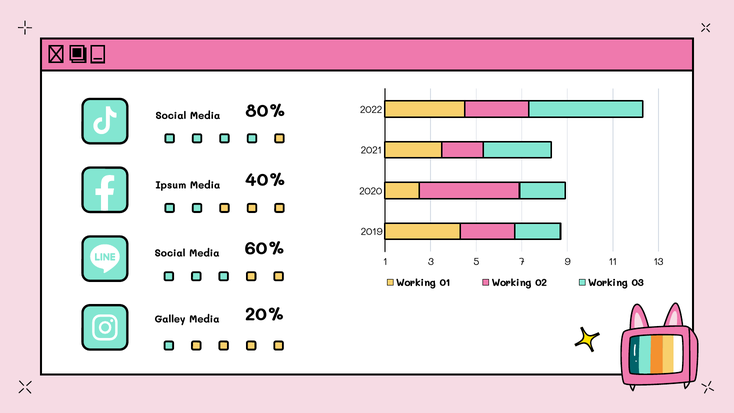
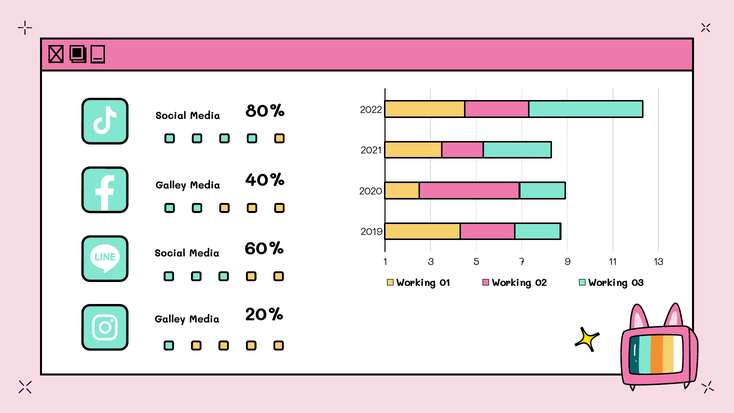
Ipsum: Ipsum -> Galley (171, 185)
